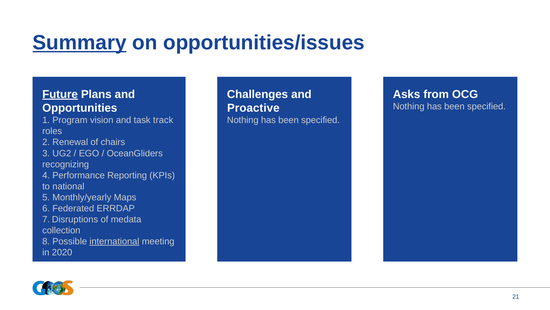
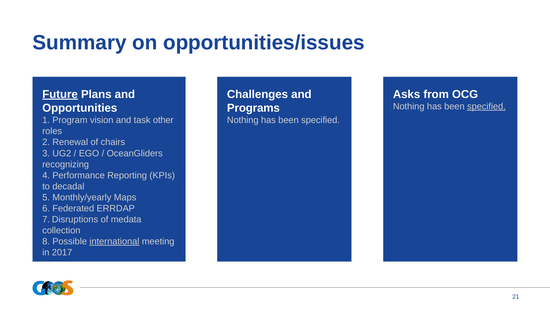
Summary underline: present -> none (80, 43)
specified underline: none -> present (486, 106)
Proactive: Proactive -> Programs (253, 108)
track: track -> other (163, 120)
national: national -> decadal (68, 186)
2020: 2020 -> 2017 (62, 252)
